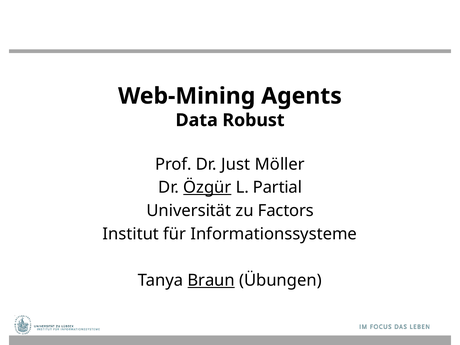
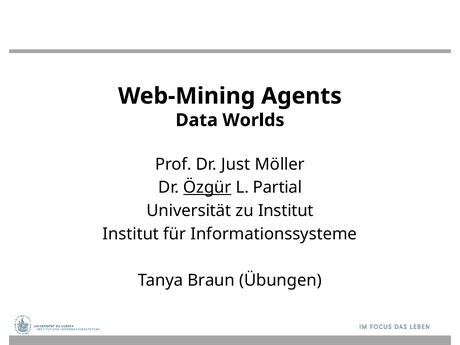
Robust: Robust -> Worlds (253, 120)
zu Factors: Factors -> Institut (286, 211)
Braun underline: present -> none (211, 280)
